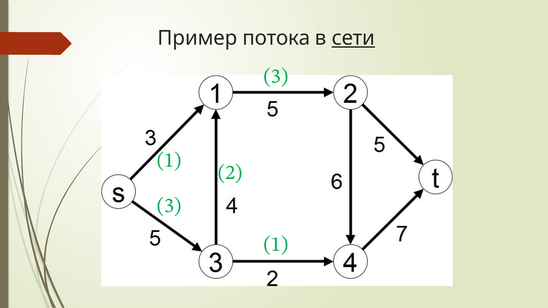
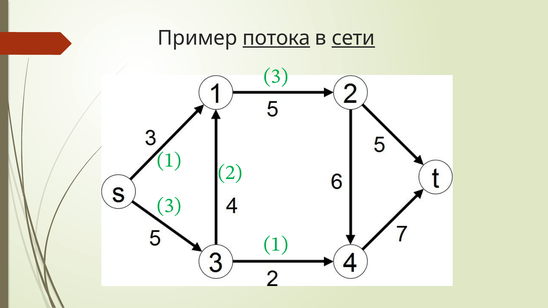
потока underline: none -> present (276, 38)
